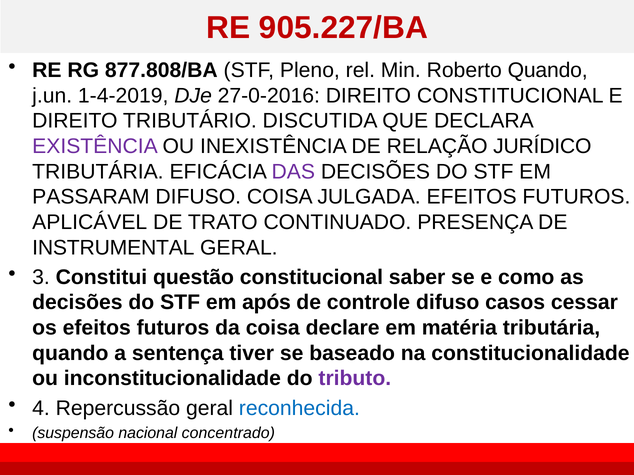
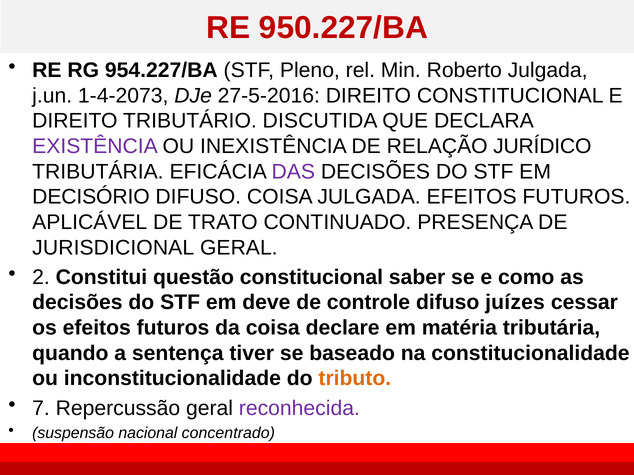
905.227/BA: 905.227/BA -> 950.227/BA (343, 28)
877.808/BA: 877.808/BA -> 954.227/BA (161, 70)
Roberto Quando: Quando -> Julgada (548, 70)
1-4-2019: 1-4-2019 -> 1-4-2073 (123, 96)
27-0-2016: 27-0-2016 -> 27-5-2016 (269, 96)
PASSARAM: PASSARAM -> DECISÓRIO (91, 197)
INSTRUMENTAL: INSTRUMENTAL -> JURISDICIONAL (113, 248)
3: 3 -> 2 (41, 277)
após: após -> deve (266, 303)
casos: casos -> juízes (515, 303)
tributo colour: purple -> orange (355, 379)
4: 4 -> 7 (41, 408)
reconhecida colour: blue -> purple (299, 408)
